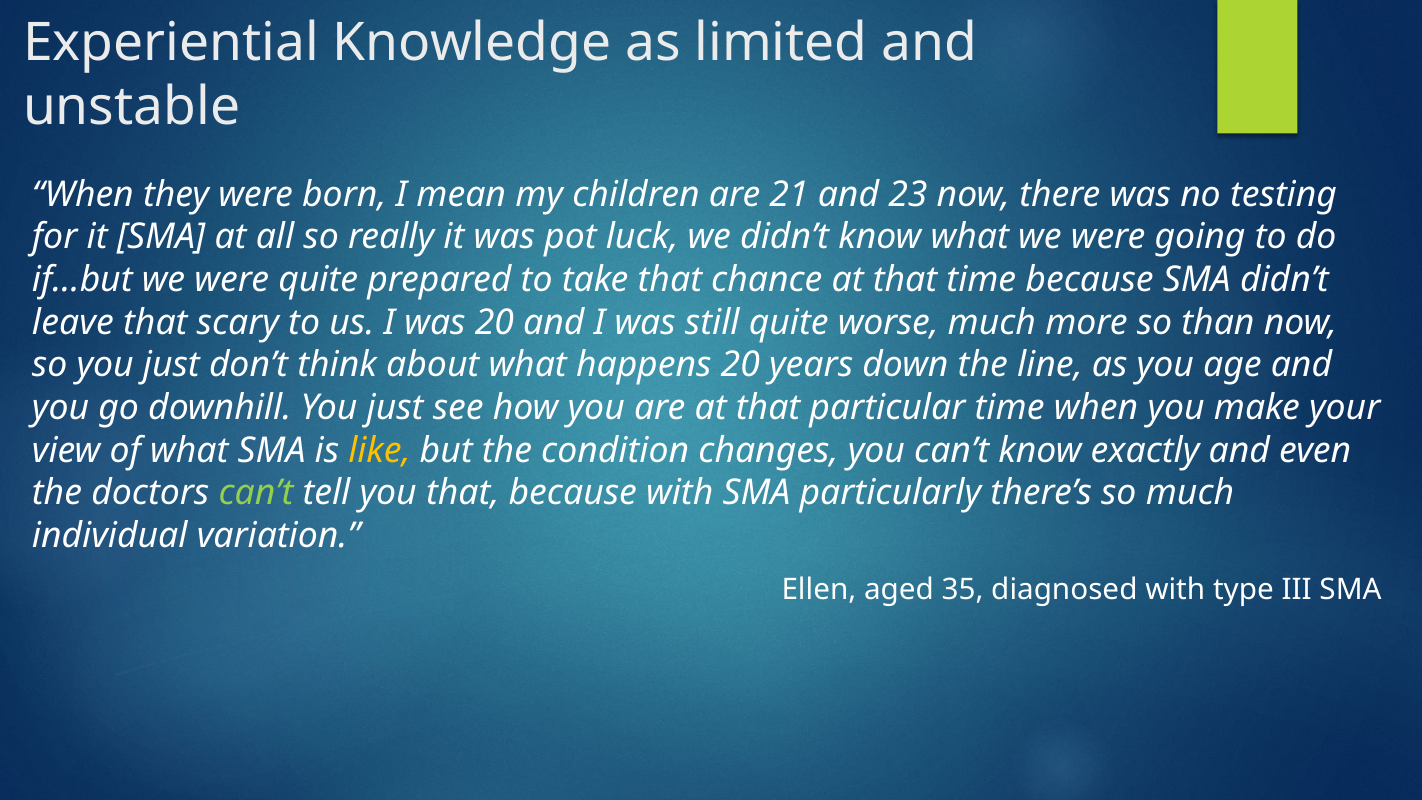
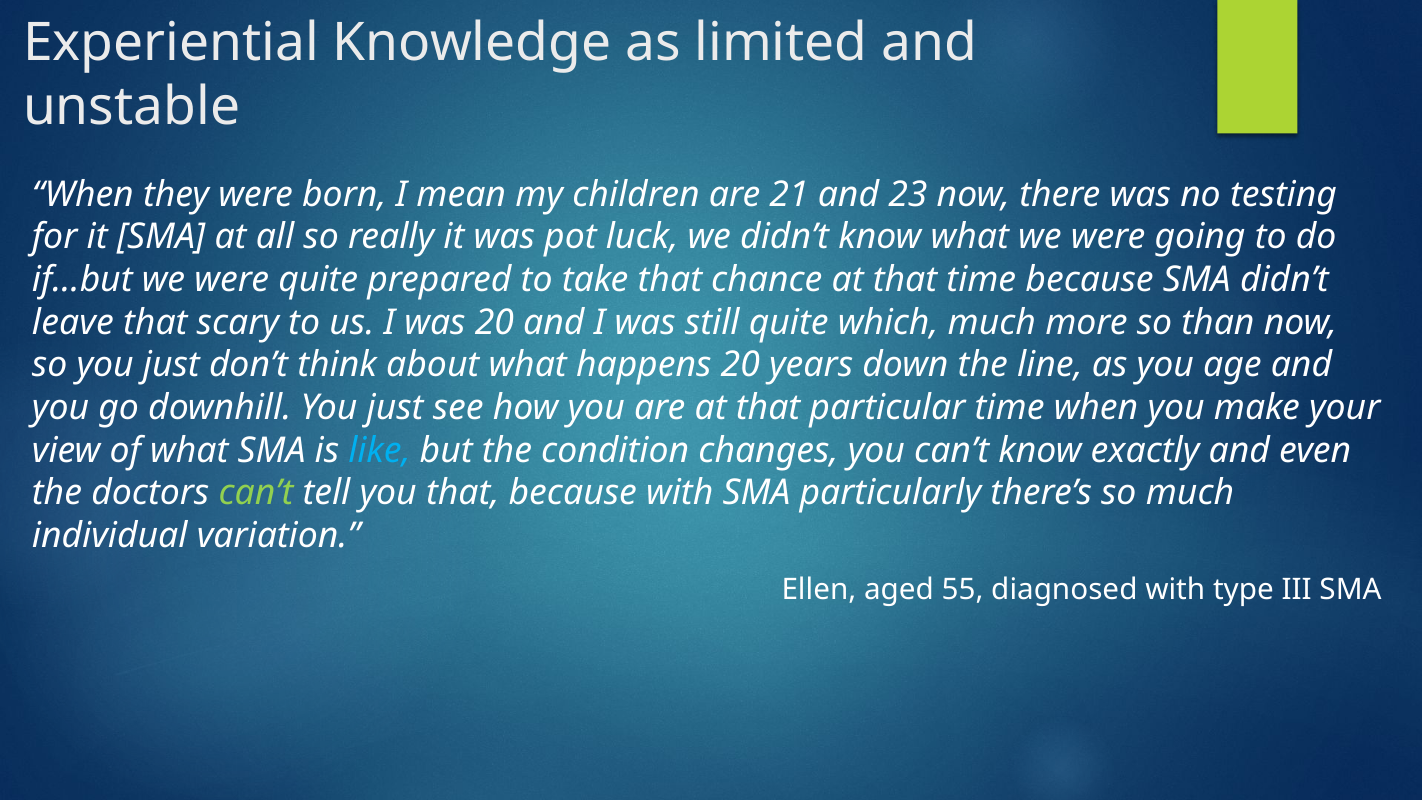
worse: worse -> which (888, 323)
like colour: yellow -> light blue (380, 451)
35: 35 -> 55 (963, 589)
